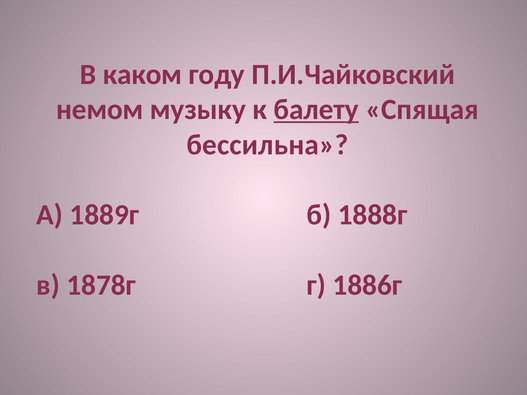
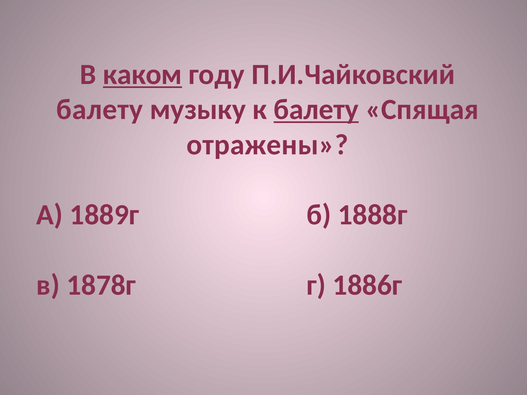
каком underline: none -> present (142, 75)
немом: немом -> балету (100, 110)
бессильна: бессильна -> отражены (267, 145)
